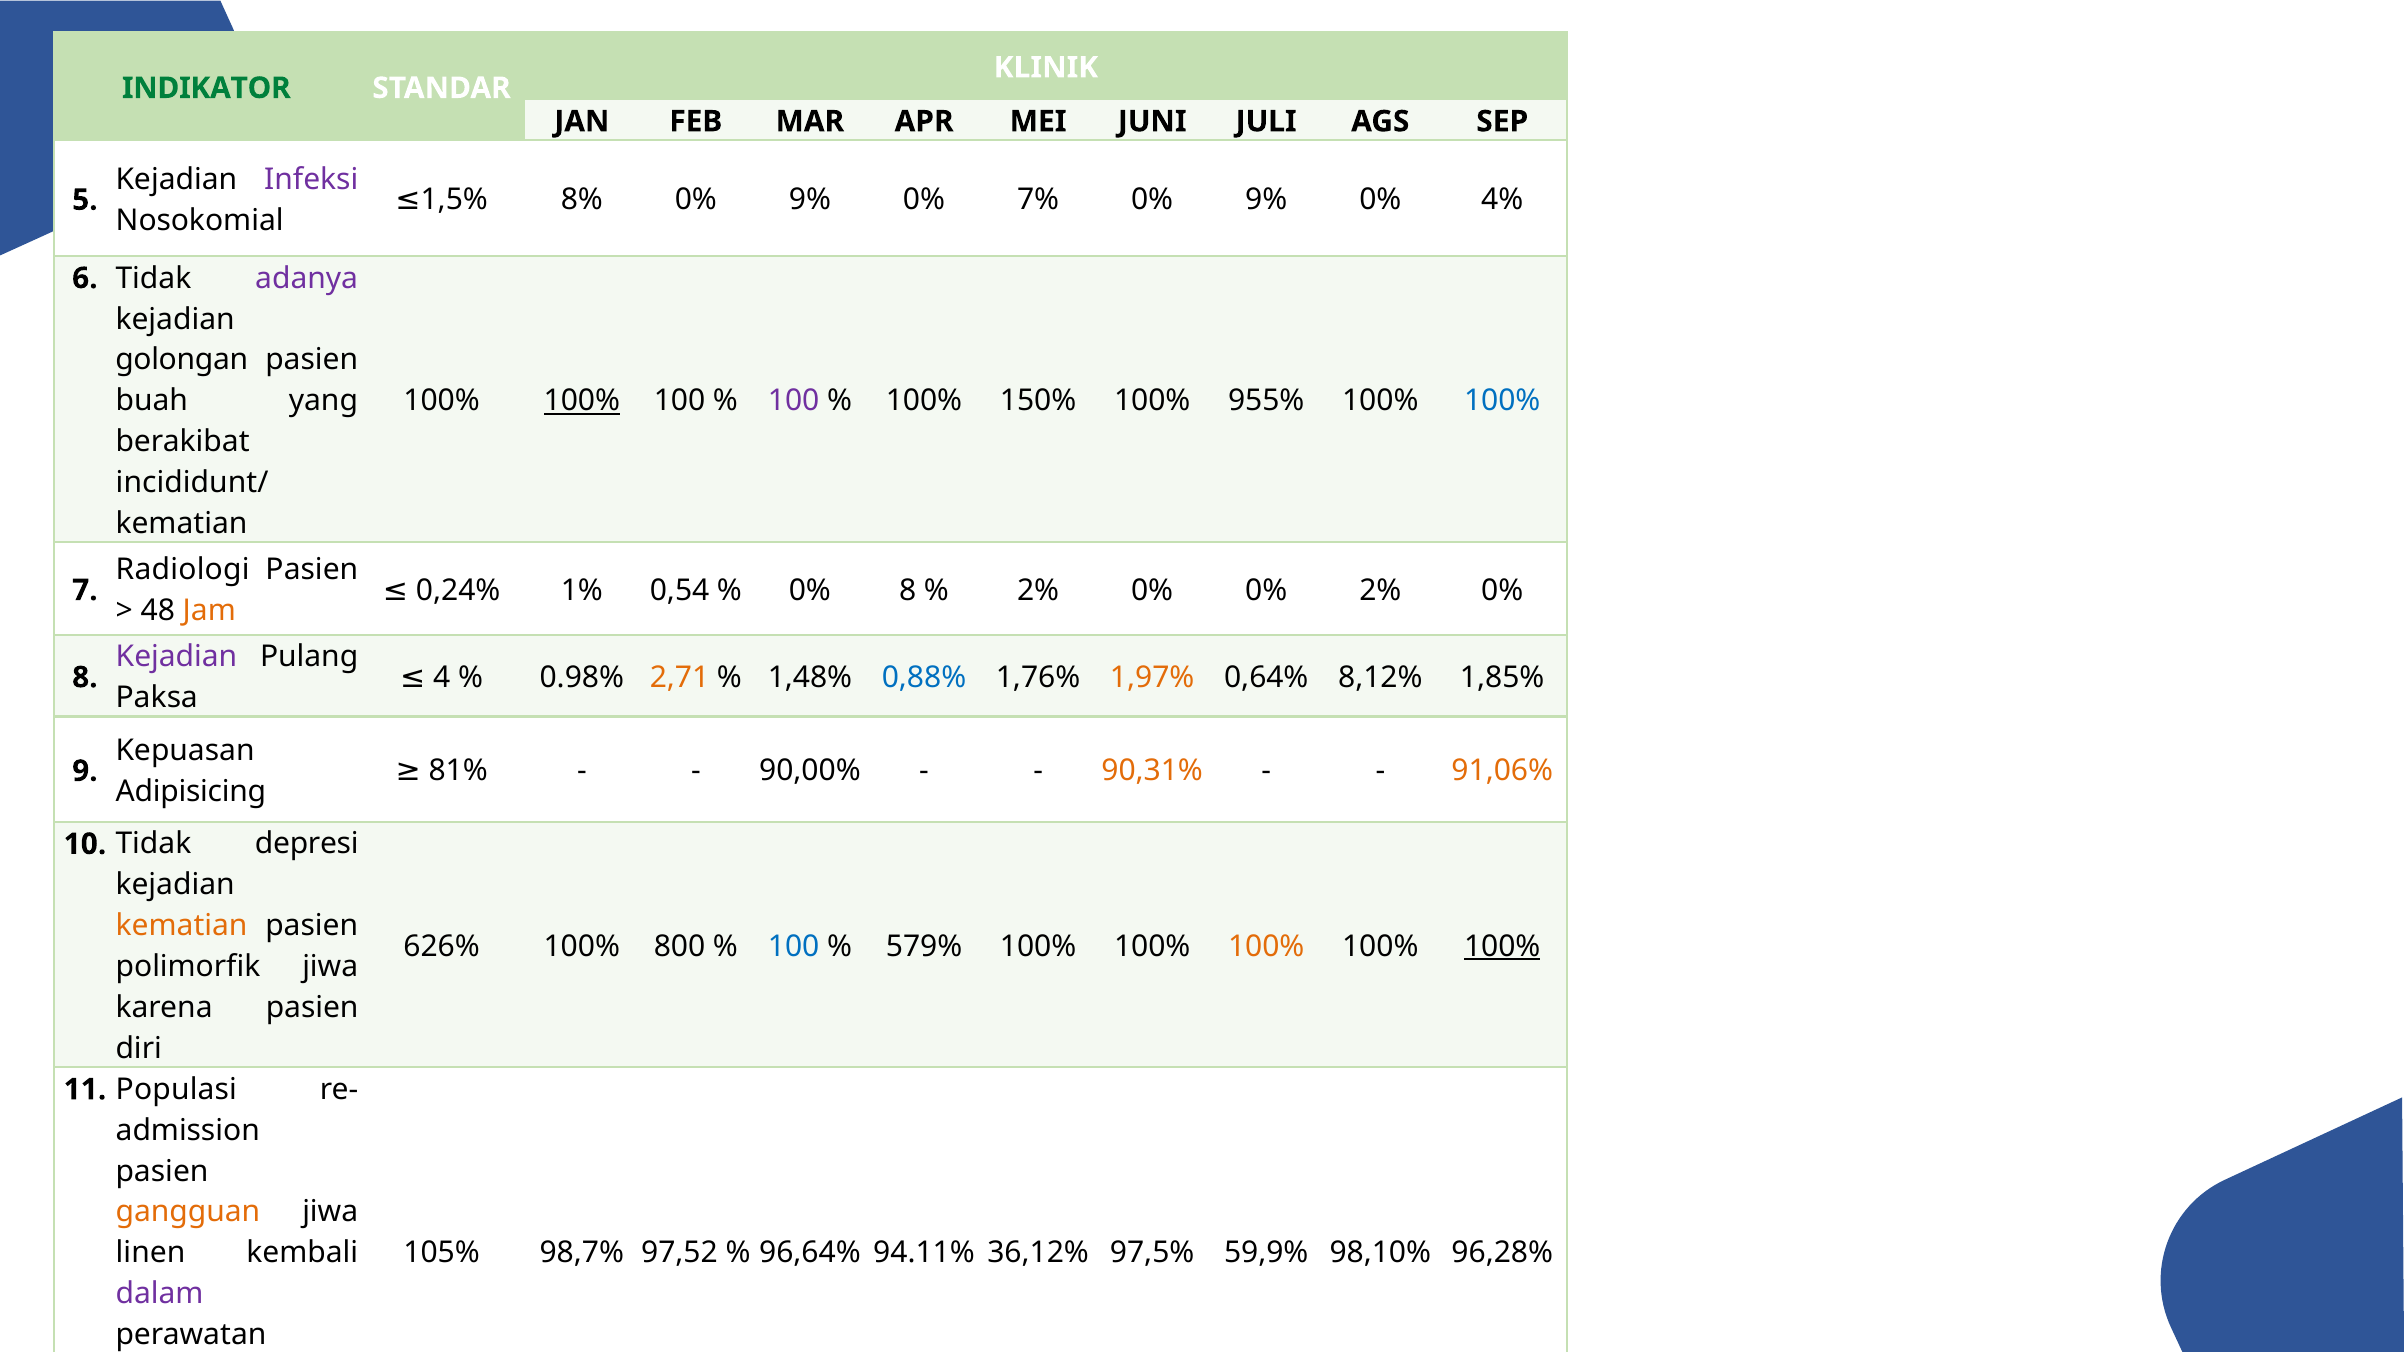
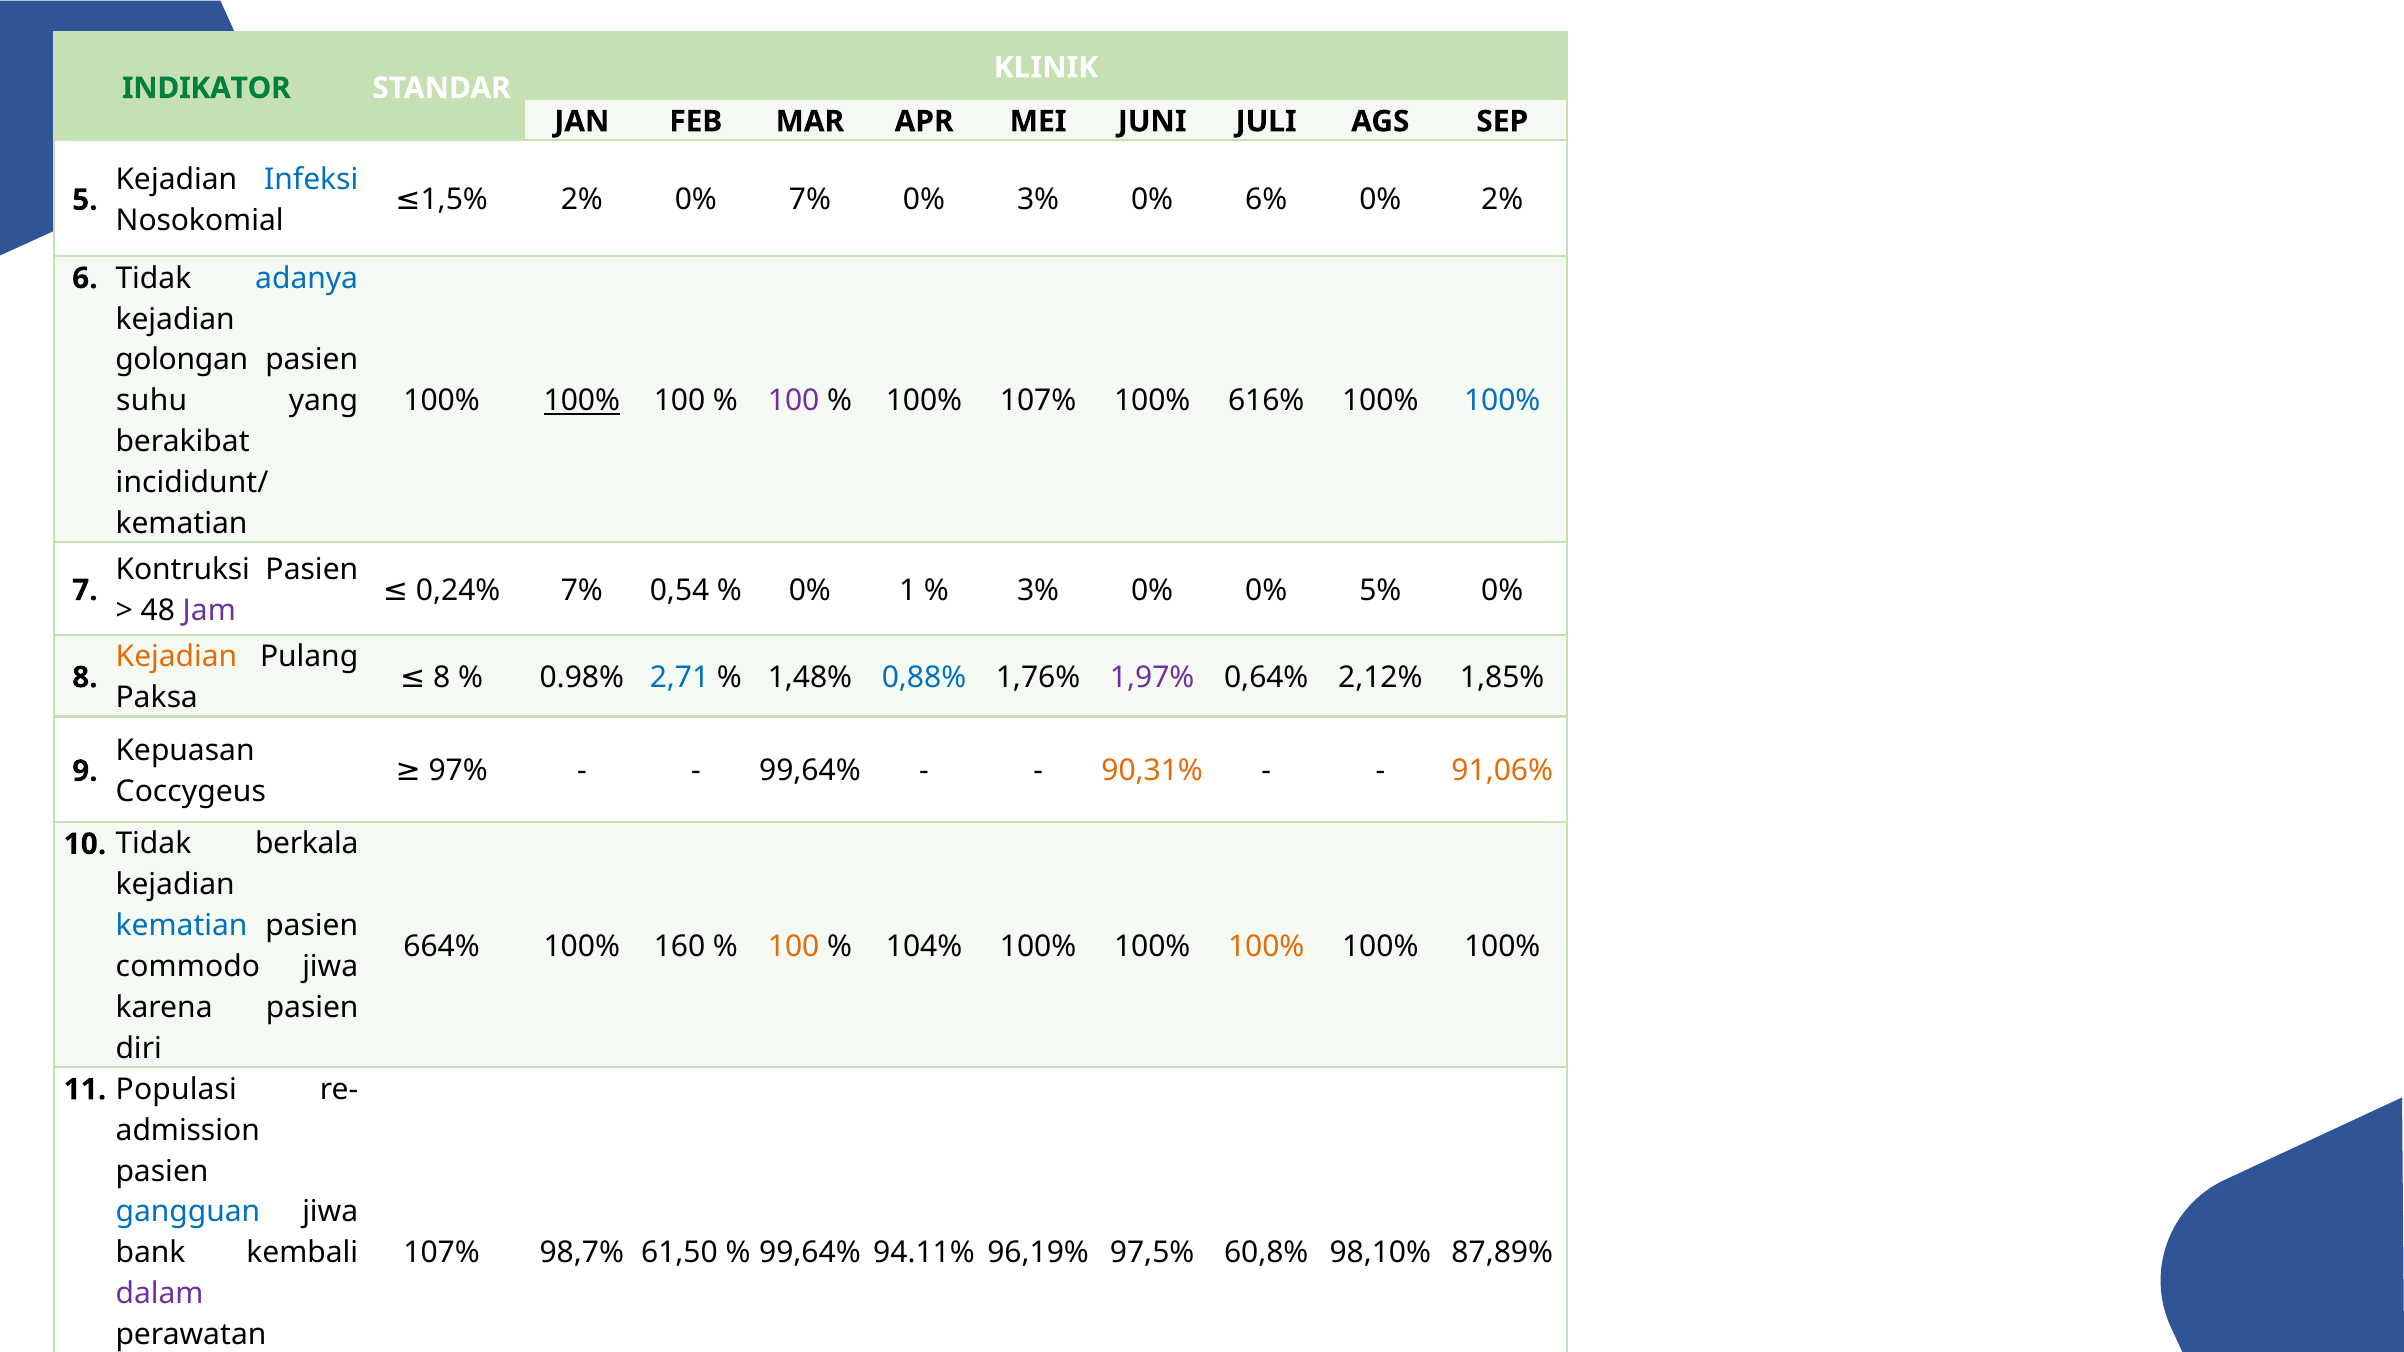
Infeksi colour: purple -> blue (311, 179)
≤1,5% 8%: 8% -> 2% (582, 200)
9%: 9% -> 7% (810, 200)
0% 7%: 7% -> 3% (1038, 200)
9%: 9% -> 6% (1266, 200)
0% 4%: 4% -> 2% (1502, 200)
adanya colour: purple -> blue (307, 278)
buah: buah -> suhu (152, 401)
100% 150%: 150% -> 107% (1038, 401)
955%: 955% -> 616% (1266, 401)
Radiologi: Radiologi -> Kontruksi (183, 570)
0,24% 1%: 1% -> 7% (582, 590)
8: 8 -> 1 (908, 590)
2%: 2% -> 3% (1038, 590)
0% 2%: 2% -> 5% (1380, 590)
Jam colour: orange -> purple (209, 611)
Kejadian colour: purple -> orange (176, 657)
4: 4 -> 8 (442, 677)
2,71 colour: orange -> blue (680, 677)
1,97% colour: orange -> purple (1152, 677)
8,12%: 8,12% -> 2,12% (1380, 677)
81%: 81% -> 97% (458, 771)
90,00%: 90,00% -> 99,64% (810, 771)
Adipisicing: Adipisicing -> Coccygeus (191, 792)
depresi: depresi -> berkala (307, 844)
kematian colour: orange -> blue (182, 926)
626%: 626% -> 664% (442, 946)
800: 800 -> 160 (680, 946)
100 colour: blue -> orange (794, 946)
579%: 579% -> 104% (924, 946)
100% underline: present -> none (1502, 946)
polimorfik: polimorfik -> commodo (188, 967)
gangguan colour: orange -> blue (188, 1212)
linen: linen -> bank (151, 1253)
105%: 105% -> 107% (442, 1253)
97,52: 97,52 -> 61,50 (679, 1253)
96,64%: 96,64% -> 99,64% (810, 1253)
36,12%: 36,12% -> 96,19% (1038, 1253)
59,9%: 59,9% -> 60,8% (1266, 1253)
96,28%: 96,28% -> 87,89% (1502, 1253)
